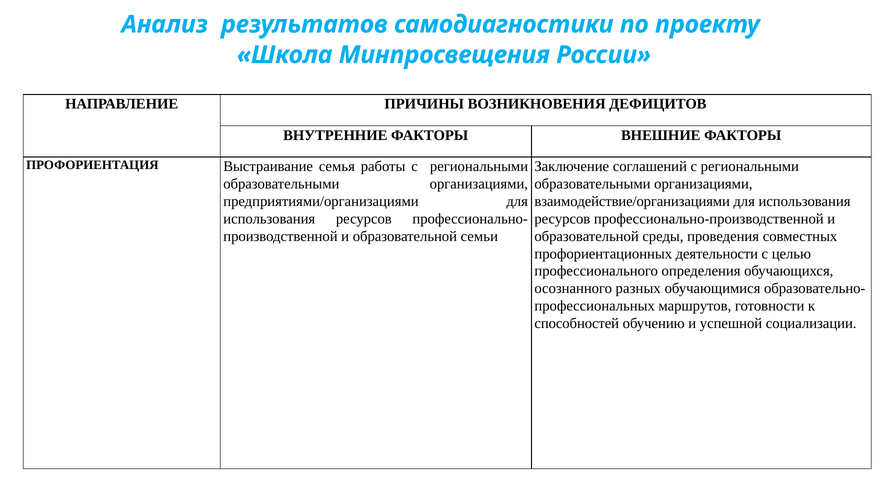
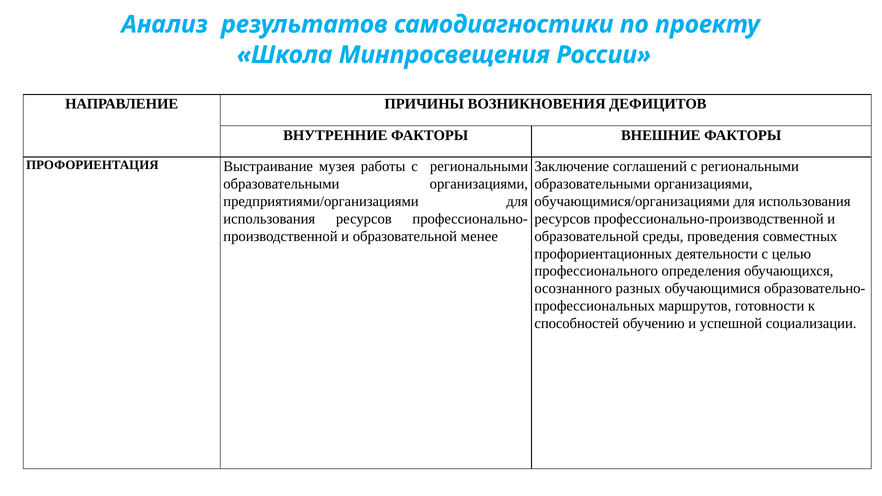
семья: семья -> музея (337, 166)
взаимодействие/организациями: взаимодействие/организациями -> обучающимися/организациями (632, 201)
семьи: семьи -> менее (479, 236)
